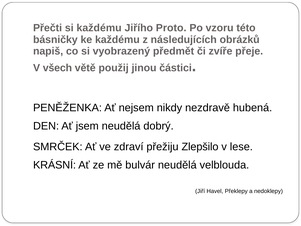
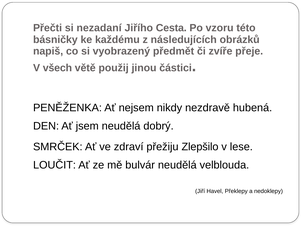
si každému: každému -> nezadaní (99, 28)
Proto: Proto -> Cesta (171, 28)
KRÁSNÍ: KRÁSNÍ -> LOUČIT (54, 165)
